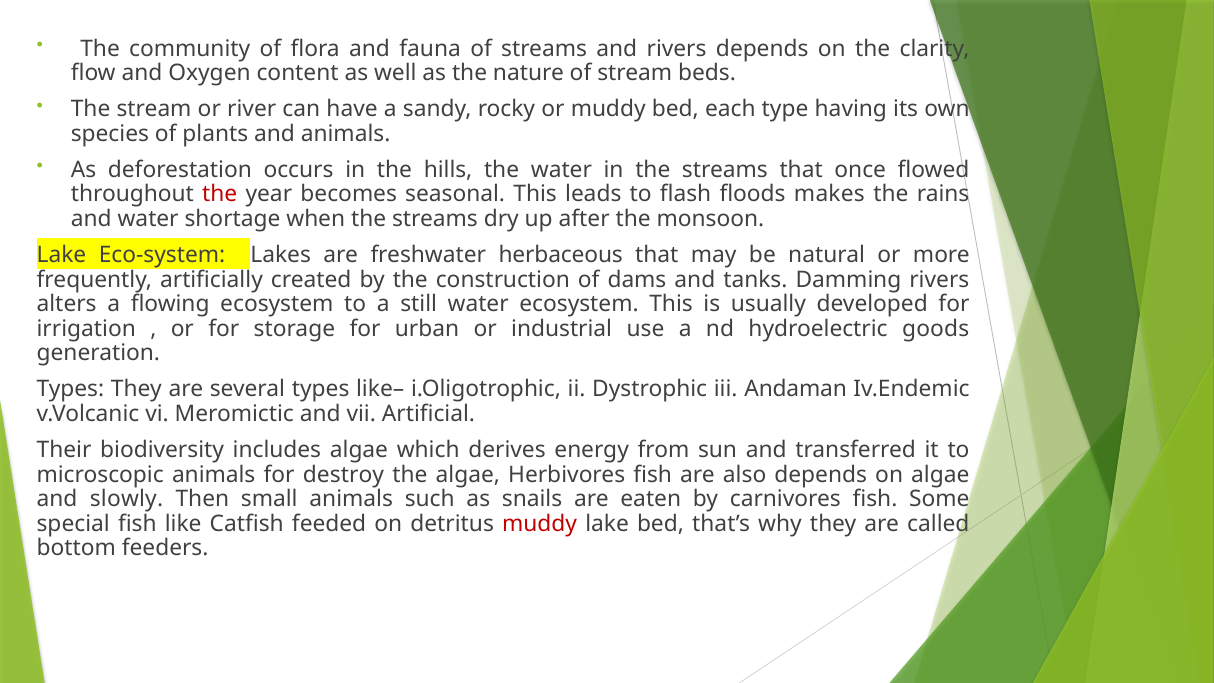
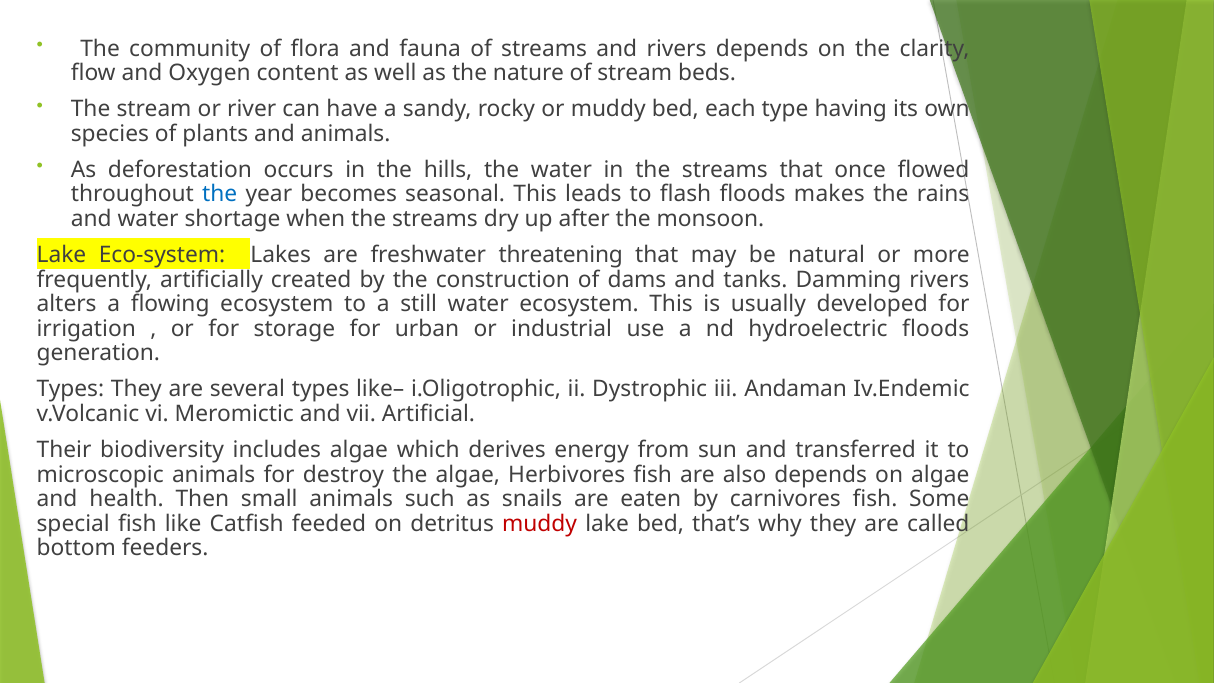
the colour: red -> blue (220, 194)
herbaceous: herbaceous -> threatening (561, 255)
hydroelectric goods: goods -> floods (936, 329)
slowly: slowly -> health (127, 499)
